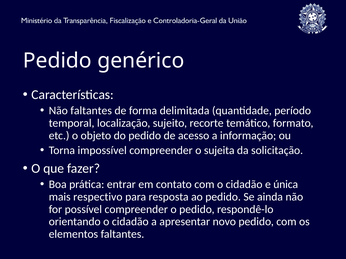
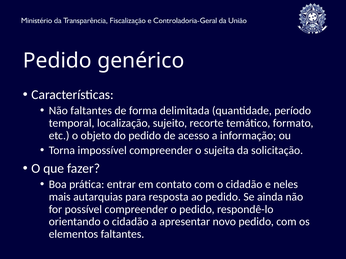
única: única -> neles (286, 185)
respectivo: respectivo -> autarquias (98, 197)
